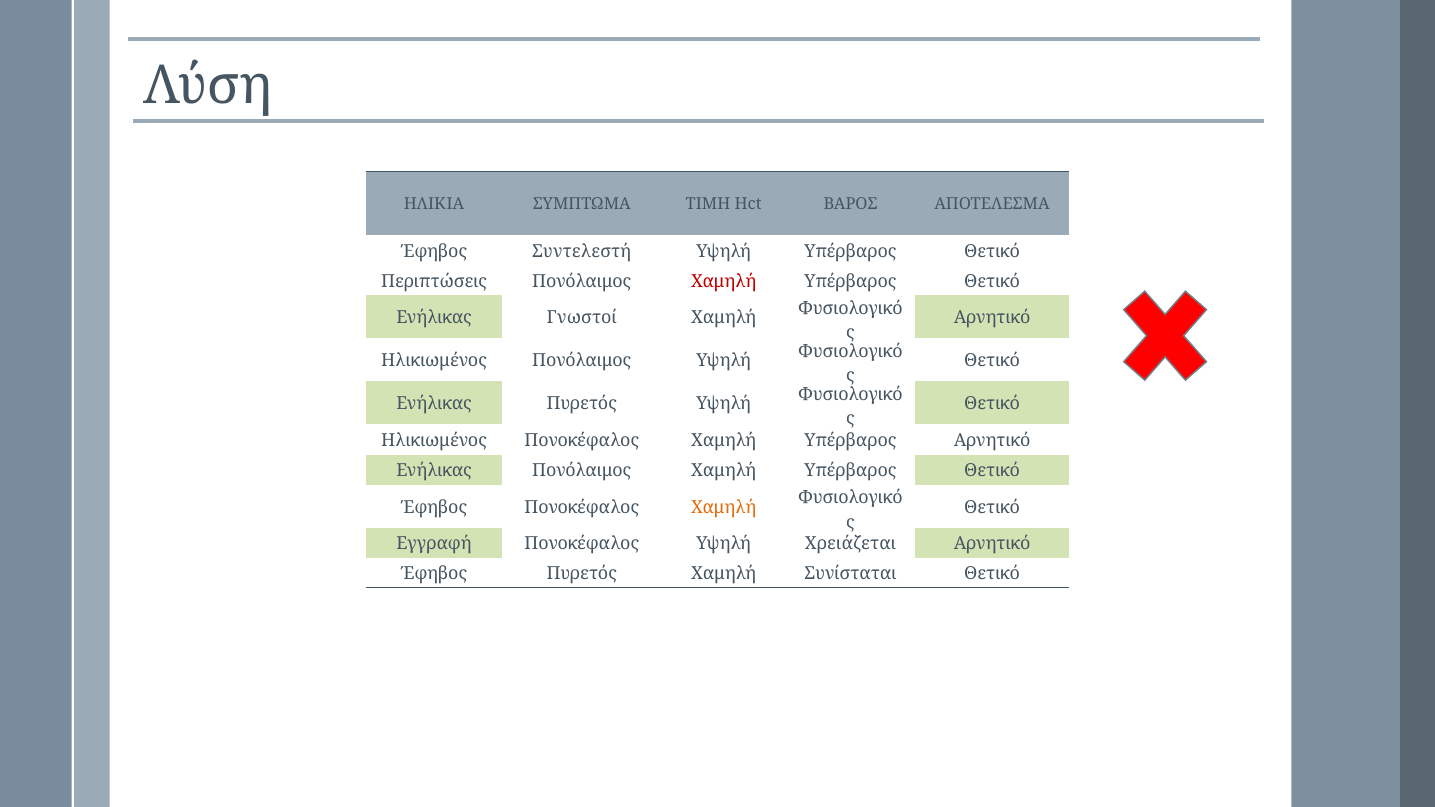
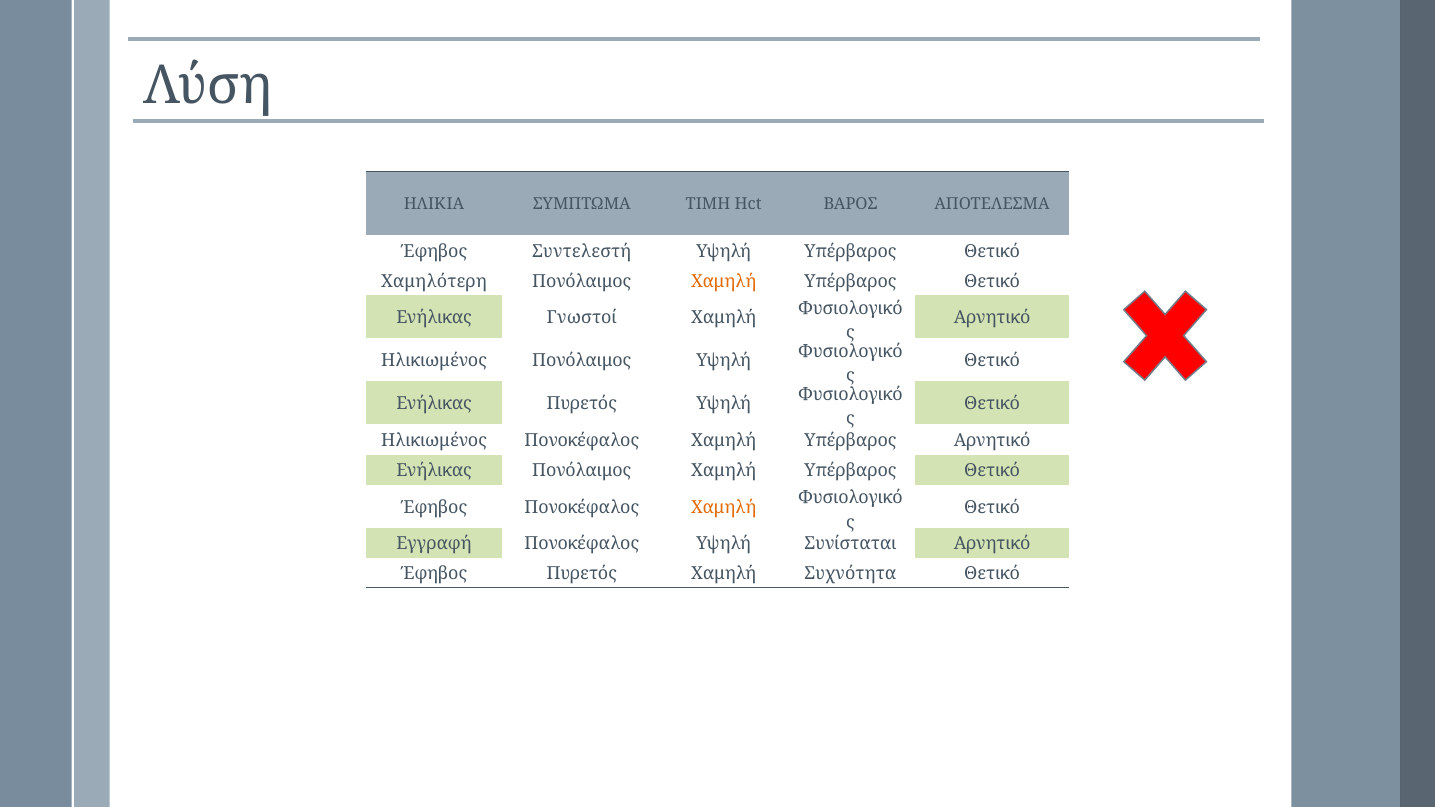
Περιπτώσεις: Περιπτώσεις -> Χαμηλότερη (434, 281)
Χαμηλή colour: red -> orange (724, 281)
Χρειάζεται: Χρειάζεται -> Συνίσταται (850, 544)
Συνίσταται: Συνίσταται -> Συχνότητα (850, 574)
